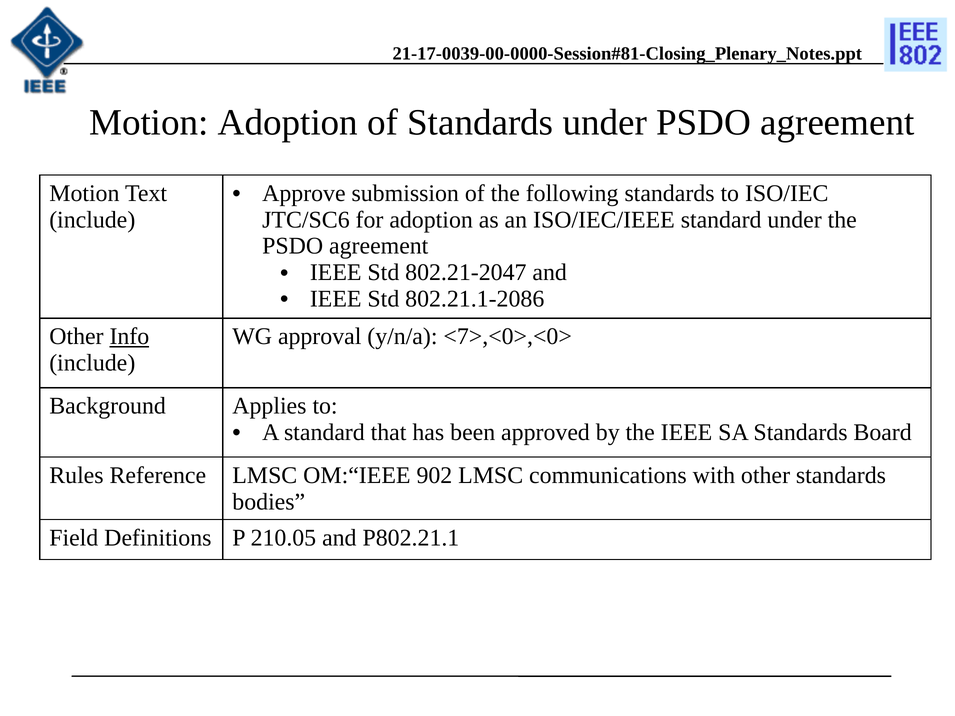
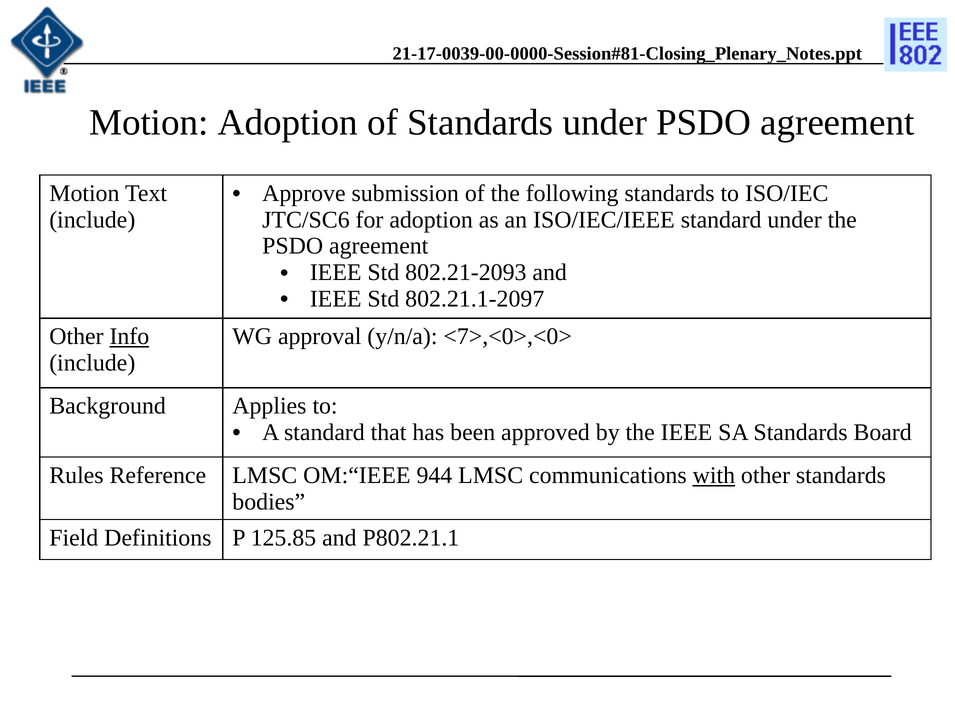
802.21-2047: 802.21-2047 -> 802.21-2093 (466, 273)
802.21.1-2086: 802.21.1-2086 -> 802.21.1-2097 (475, 299)
902: 902 -> 944 (434, 476)
with underline: none -> present (714, 476)
210.05: 210.05 -> 125.85 (283, 538)
